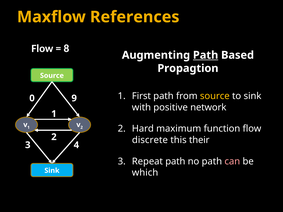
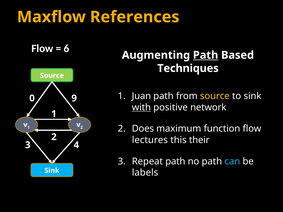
8: 8 -> 6 (67, 49)
Propagtion: Propagtion -> Techniques (188, 68)
First: First -> Juan (141, 96)
with underline: none -> present (141, 107)
Hard: Hard -> Does (143, 129)
discrete: discrete -> lectures (150, 140)
can colour: pink -> light blue (232, 162)
which: which -> labels (145, 173)
